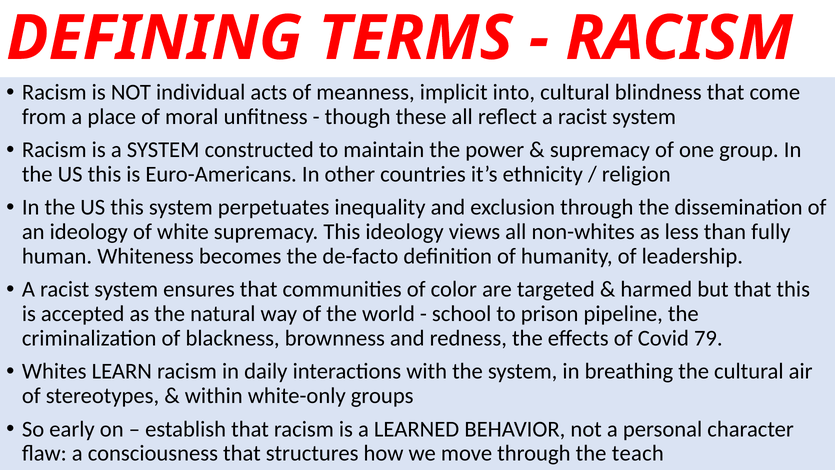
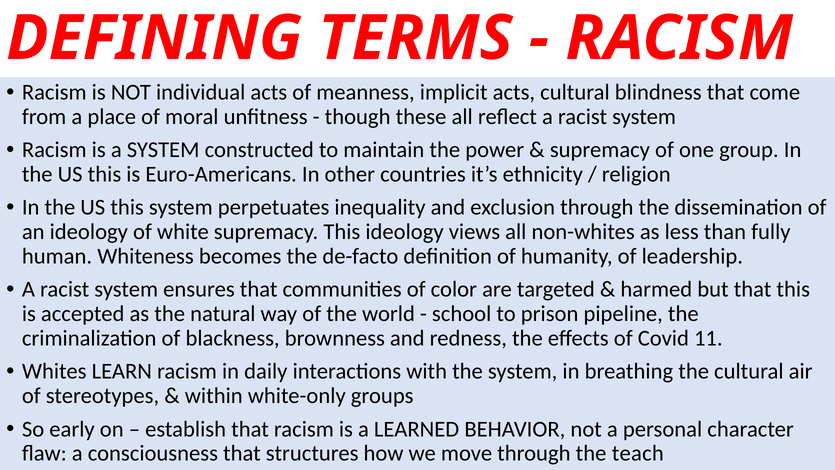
implicit into: into -> acts (514, 92)
79: 79 -> 11 (708, 338)
